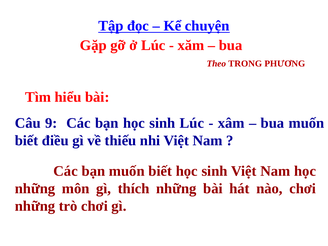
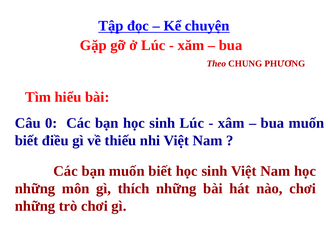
TRONG: TRONG -> CHUNG (245, 64)
9: 9 -> 0 (51, 123)
